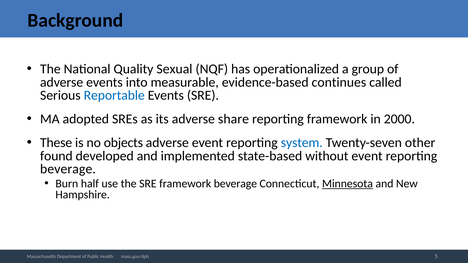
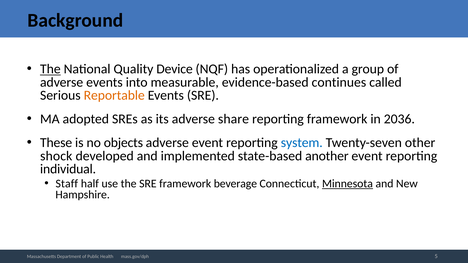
The underline: none -> present (50, 69)
Sexual: Sexual -> Device (175, 69)
Reportable colour: blue -> orange (114, 95)
2000: 2000 -> 2036 (399, 119)
found: found -> shock (56, 156)
without: without -> another (327, 156)
beverage: beverage -> individual (68, 169)
Burn: Burn -> Staff (67, 184)
